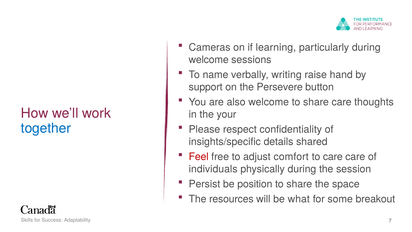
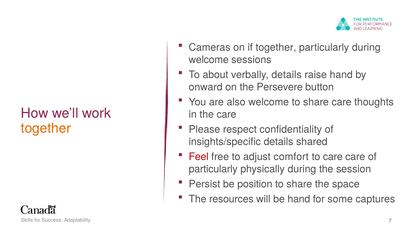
if learning: learning -> together (276, 47)
name: name -> about (216, 75)
verbally writing: writing -> details (287, 75)
support: support -> onward (206, 87)
the your: your -> care (226, 114)
together colour: blue -> orange (46, 128)
individuals: individuals -> particularly (213, 169)
be what: what -> hand (299, 199)
breakout: breakout -> captures (375, 199)
